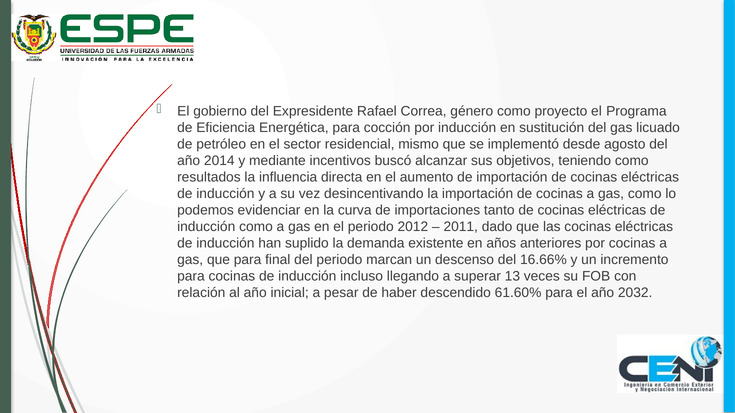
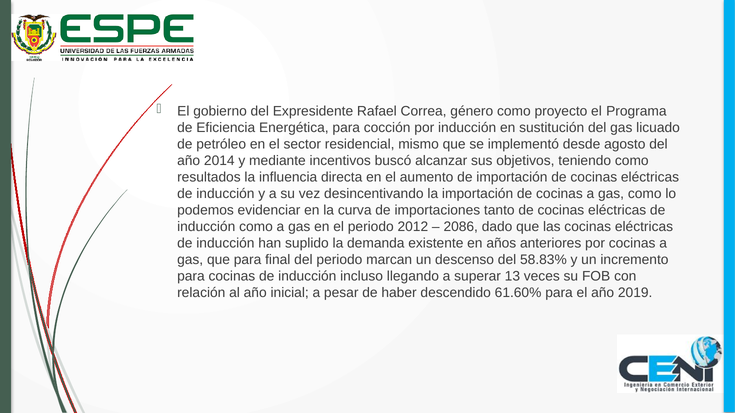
2011: 2011 -> 2086 (461, 227)
16.66%: 16.66% -> 58.83% (543, 260)
2032: 2032 -> 2019 (635, 293)
